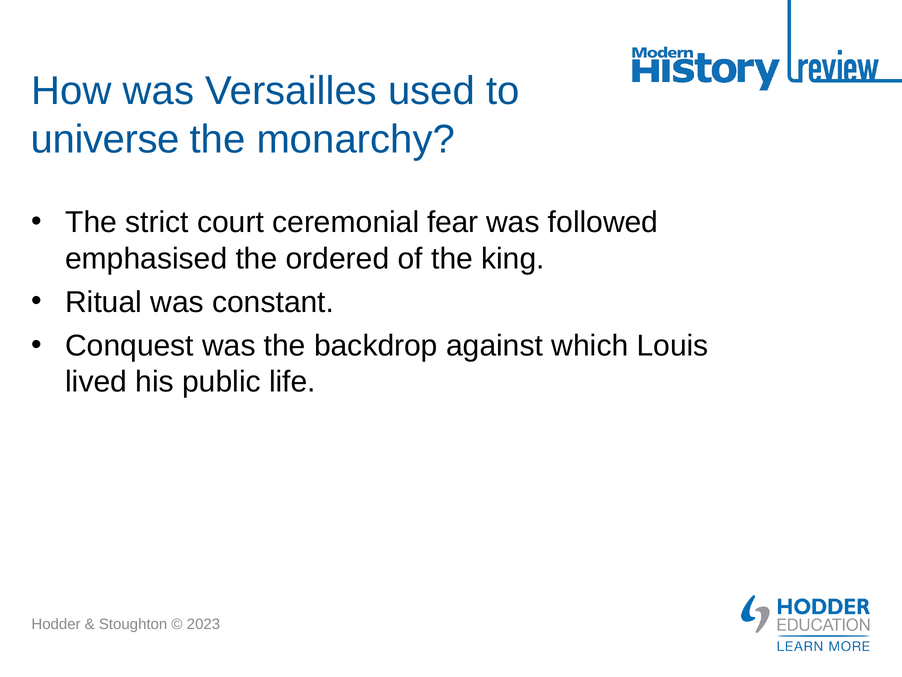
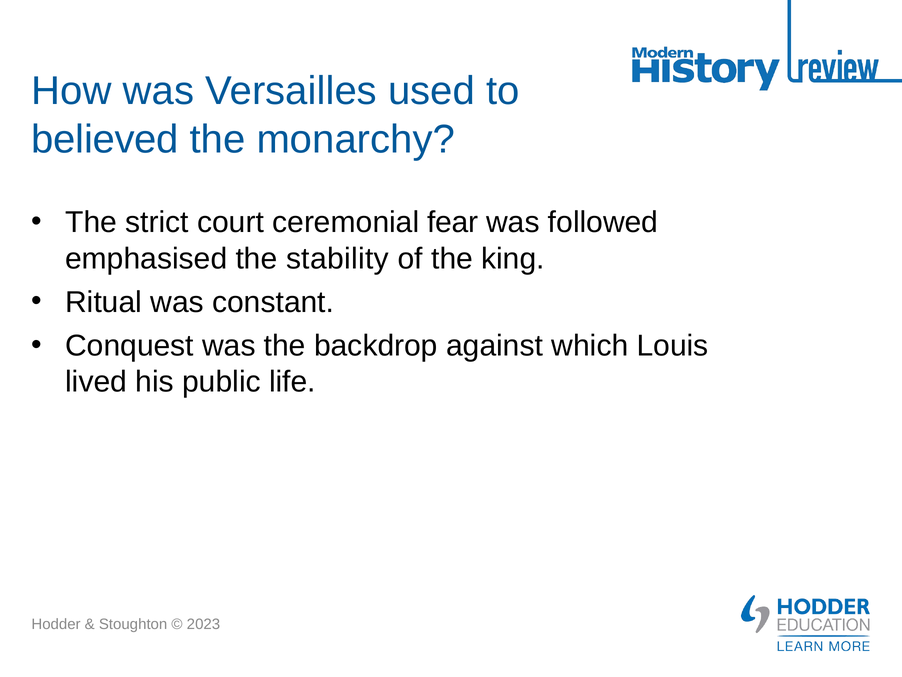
universe: universe -> believed (105, 139)
ordered: ordered -> stability (337, 258)
